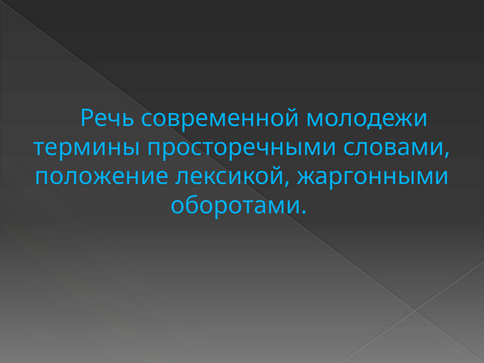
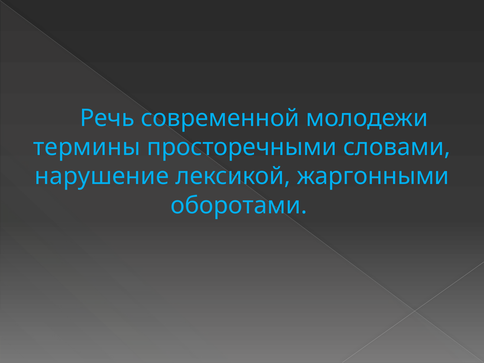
положение: положение -> нарушение (102, 176)
